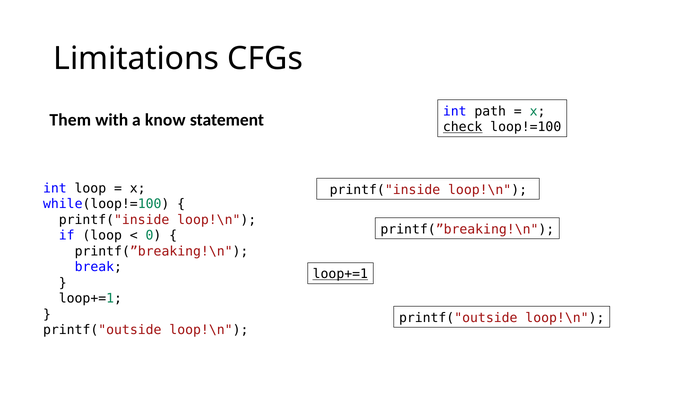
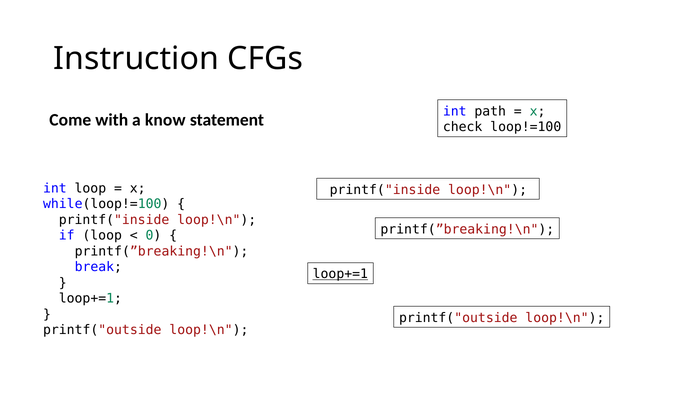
Limitations: Limitations -> Instruction (136, 59)
Them: Them -> Come (70, 120)
check underline: present -> none (463, 127)
